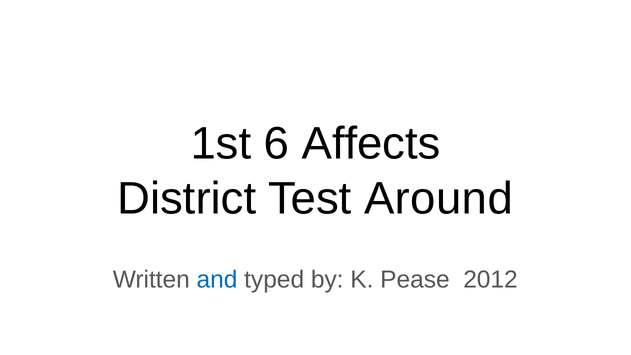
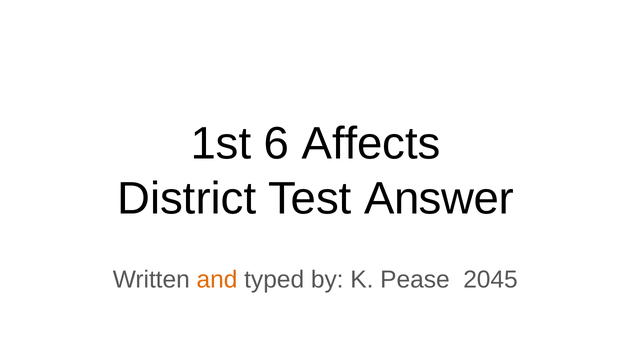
Around: Around -> Answer (439, 199)
and colour: blue -> orange (217, 279)
2012: 2012 -> 2045 (490, 279)
